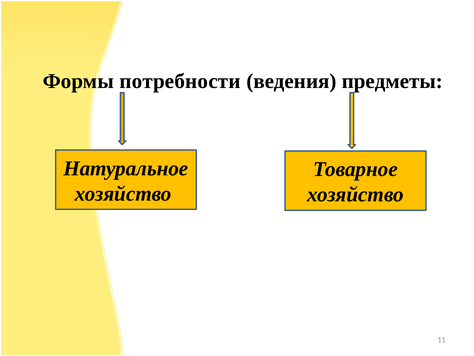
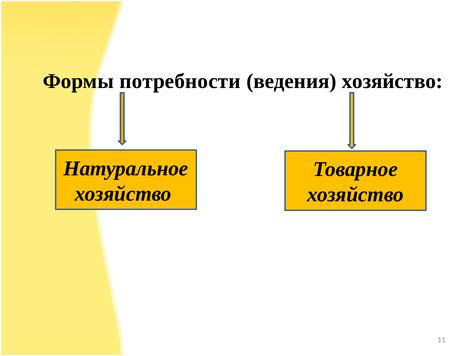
ведения предметы: предметы -> хозяйство (392, 81)
